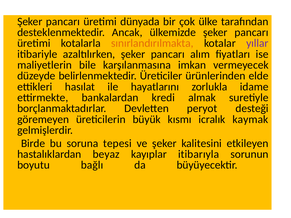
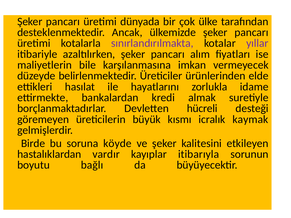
sınırlandırılmakta colour: orange -> purple (152, 43)
peryot: peryot -> hücreli (202, 109)
tepesi: tepesi -> köyde (117, 143)
beyaz: beyaz -> vardır (106, 154)
